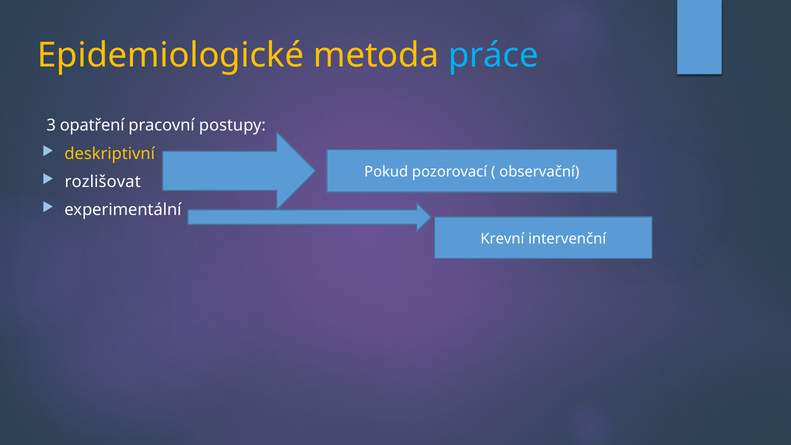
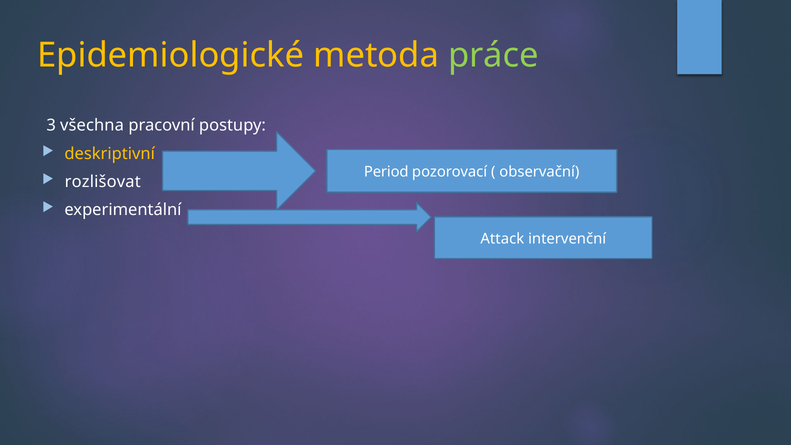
práce colour: light blue -> light green (493, 56)
opatření: opatření -> všechna (92, 126)
Pokud: Pokud -> Period (386, 172)
Krevní: Krevní -> Attack (502, 239)
